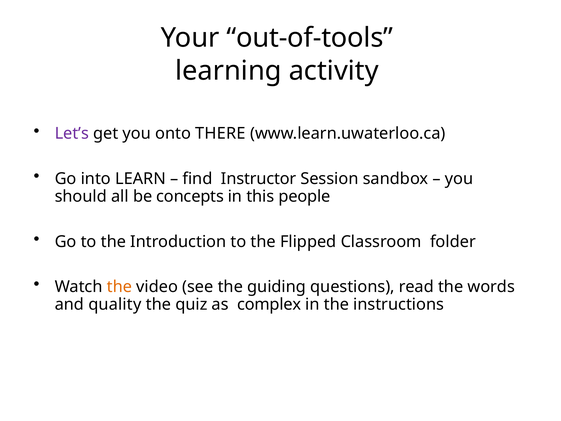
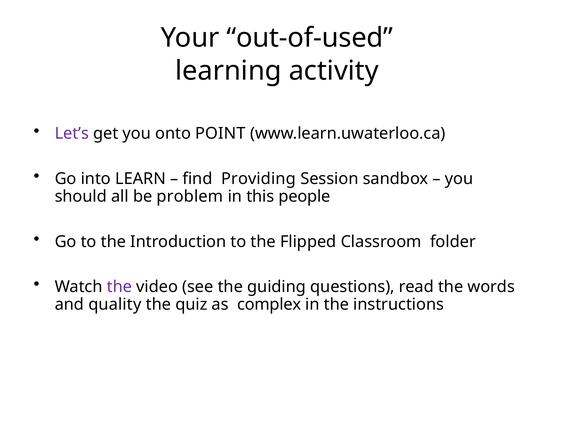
out-of-tools: out-of-tools -> out-of-used (310, 38)
THERE: THERE -> POINT (220, 133)
Instructor: Instructor -> Providing (258, 179)
concepts: concepts -> problem (190, 196)
the colour: orange -> purple (119, 287)
